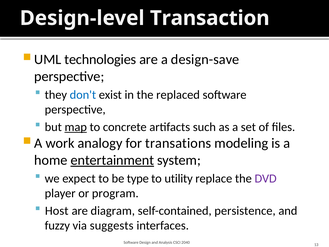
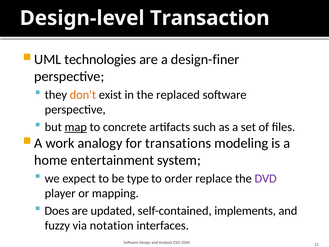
design-save: design-save -> design-finer (205, 59)
don't colour: blue -> orange (83, 95)
entertainment underline: present -> none (112, 160)
utility: utility -> order (179, 178)
program: program -> mapping (115, 193)
Host: Host -> Does (57, 211)
diagram: diagram -> updated (113, 211)
persistence: persistence -> implements (245, 211)
suggests: suggests -> notation (112, 225)
